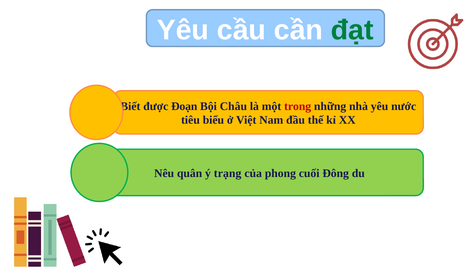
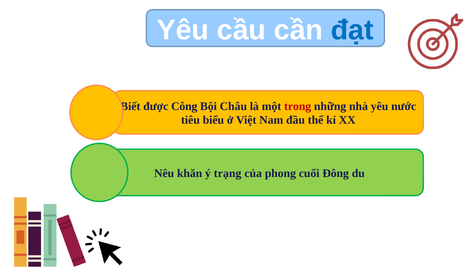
đạt colour: green -> blue (352, 30)
Đoạn: Đoạn -> Công (184, 106)
quân: quân -> khăn (190, 174)
